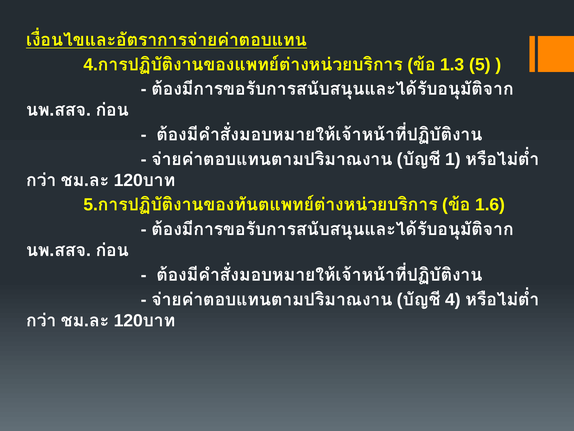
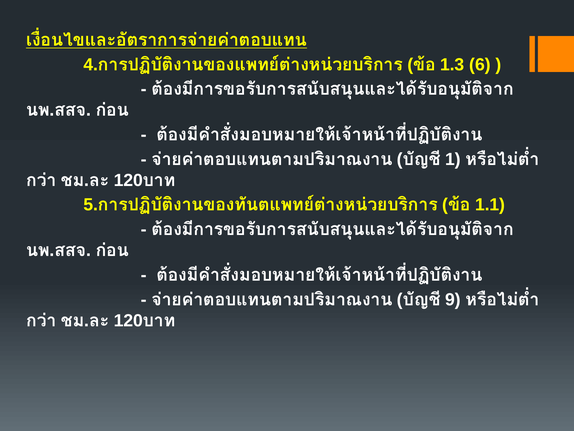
1.3 5: 5 -> 6 (480, 65)
1.6: 1.6 -> 1.1 (490, 205)
4: 4 -> 9 (453, 299)
